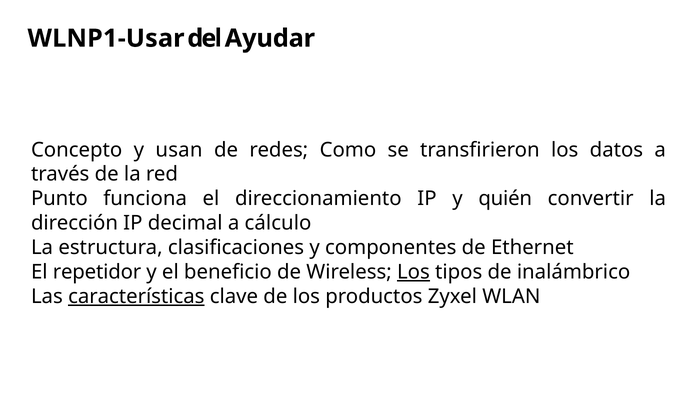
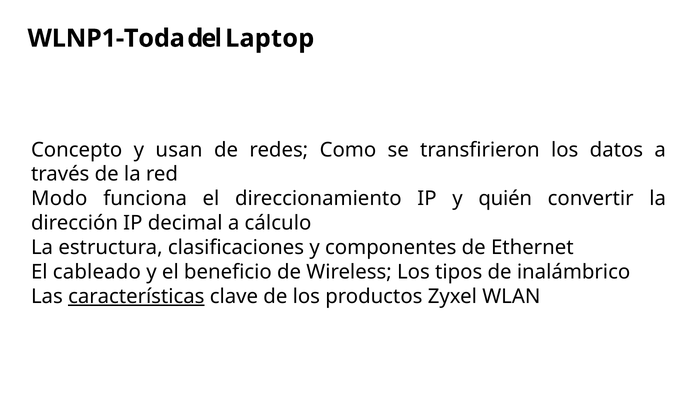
WLNP1-Usar: WLNP1-Usar -> WLNP1-Toda (106, 38)
Ayudar: Ayudar -> Laptop (270, 38)
Punto: Punto -> Modo (59, 199)
repetidor: repetidor -> cableado (97, 272)
Los underline: present -> none (413, 272)
